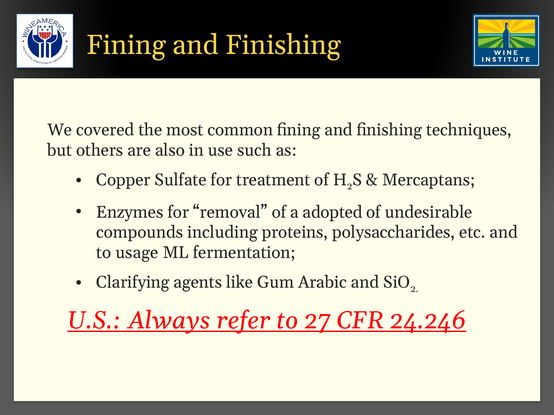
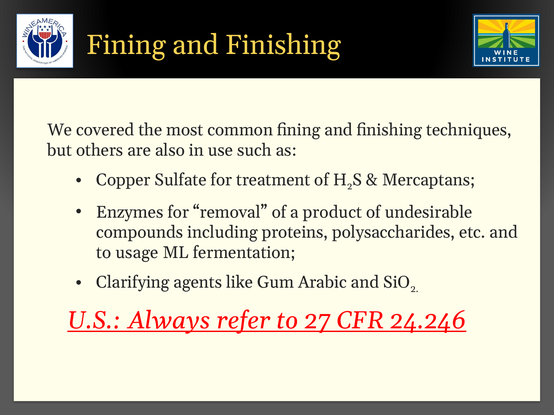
adopted: adopted -> product (332, 212)
